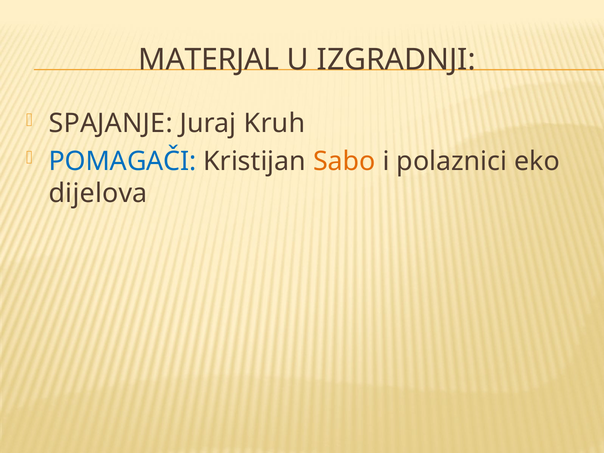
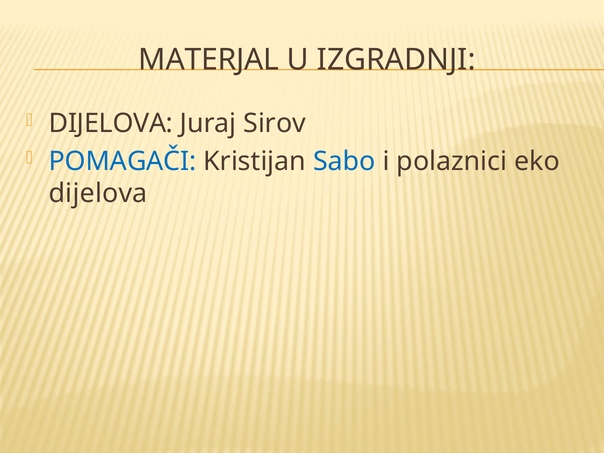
SPAJANJE: SPAJANJE -> DIJELOVA (111, 124)
Kruh: Kruh -> Sirov (275, 124)
Sabo colour: orange -> blue (344, 161)
